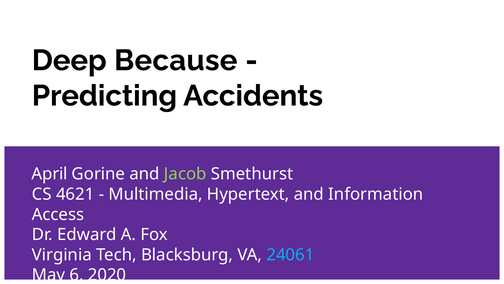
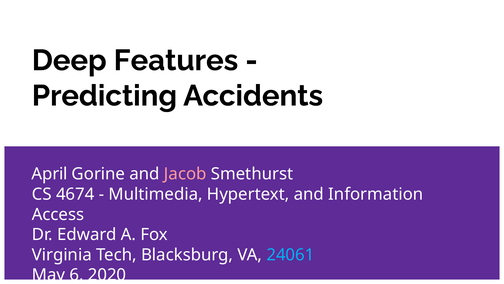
Because: Because -> Features (176, 60)
Jacob colour: light green -> pink (185, 174)
4621: 4621 -> 4674 (75, 194)
